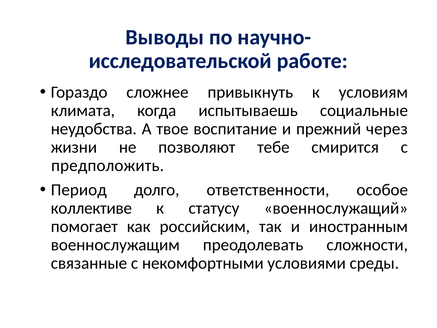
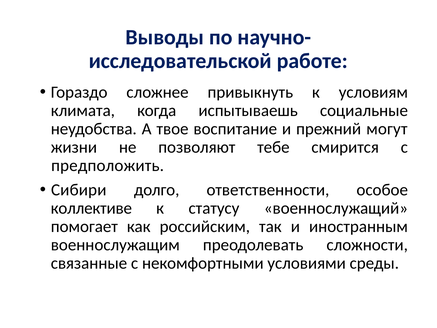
через: через -> могут (387, 129)
Период: Период -> Сибири (79, 190)
